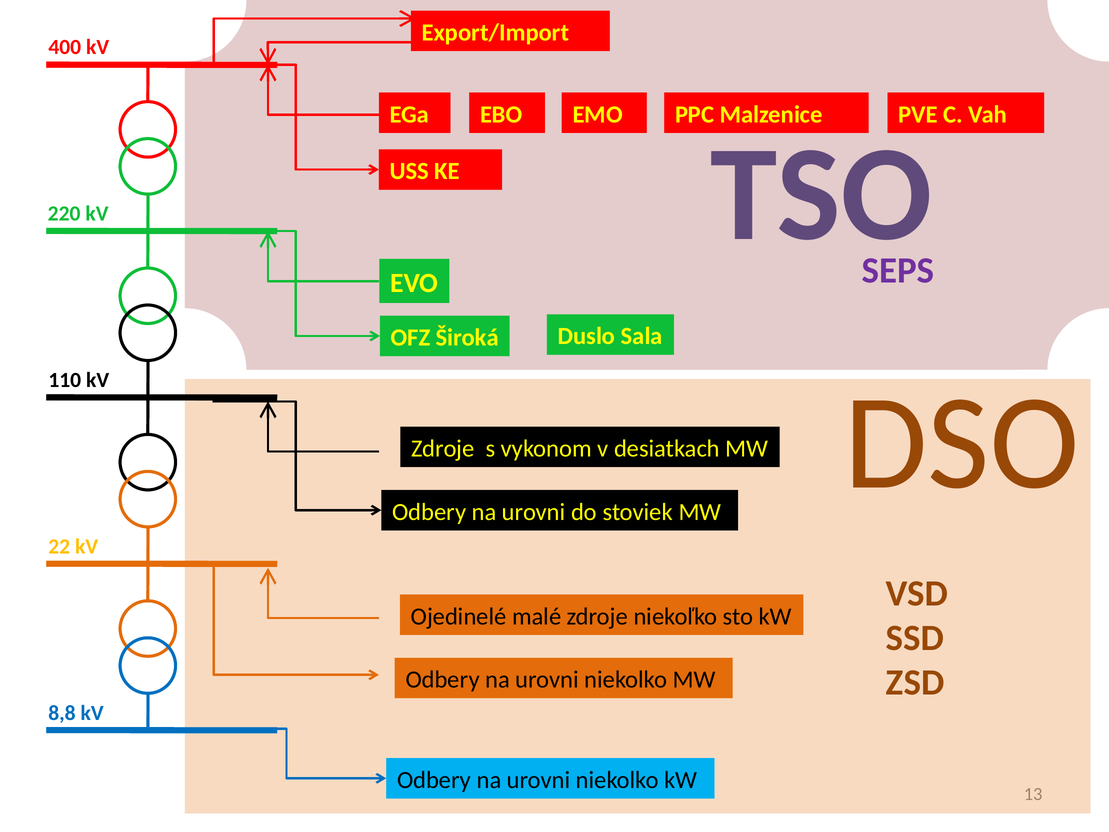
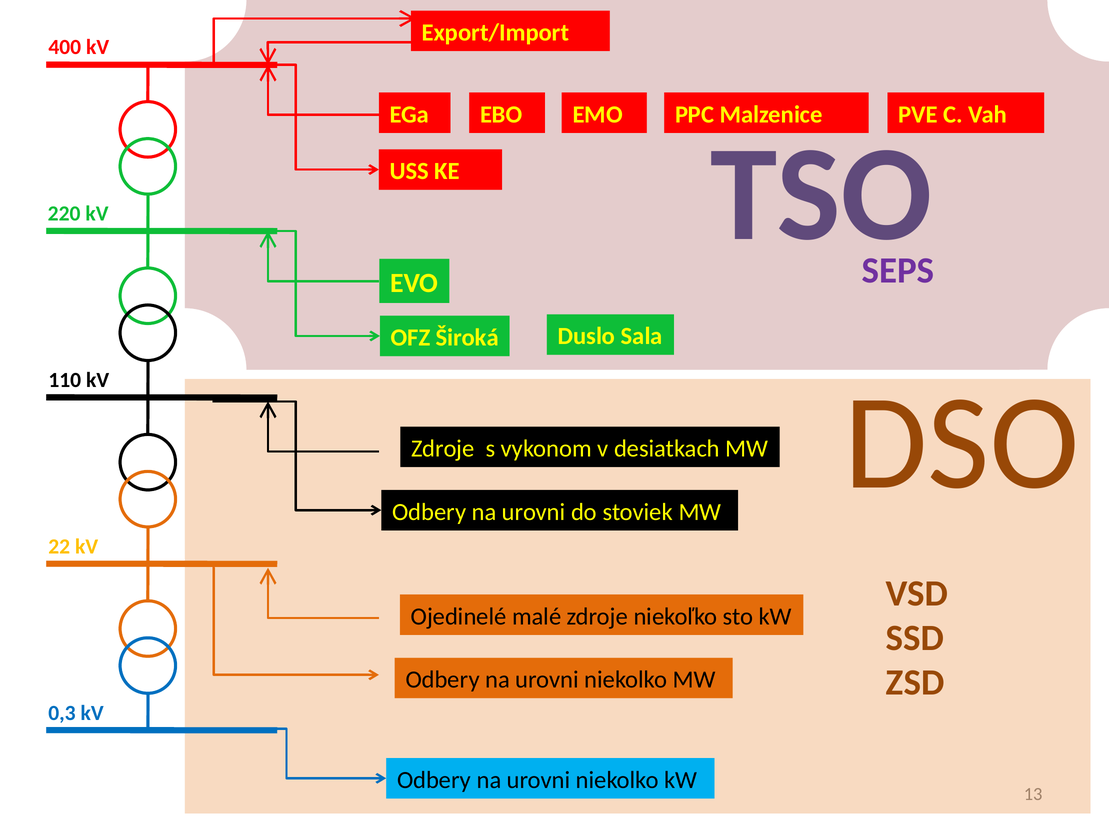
8,8: 8,8 -> 0,3 (62, 713)
